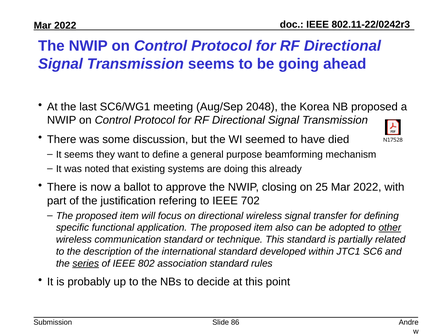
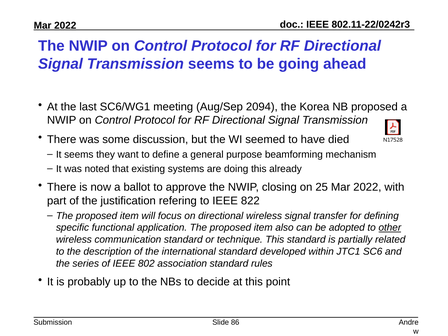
2048: 2048 -> 2094 (262, 107)
702: 702 -> 822 (250, 201)
series underline: present -> none (86, 264)
